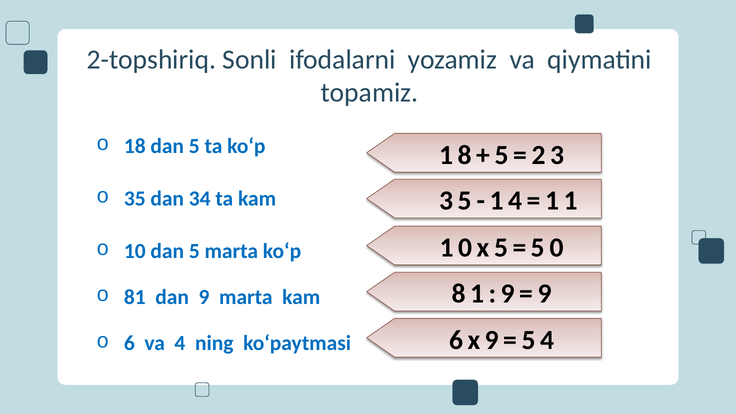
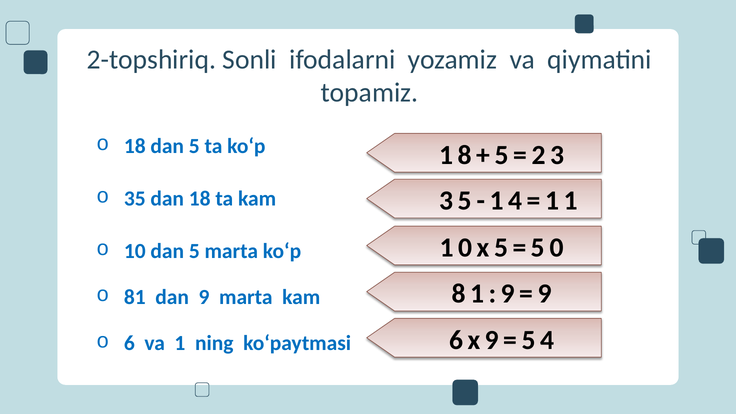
dan 34: 34 -> 18 (200, 199)
4: 4 -> 1 (180, 343)
